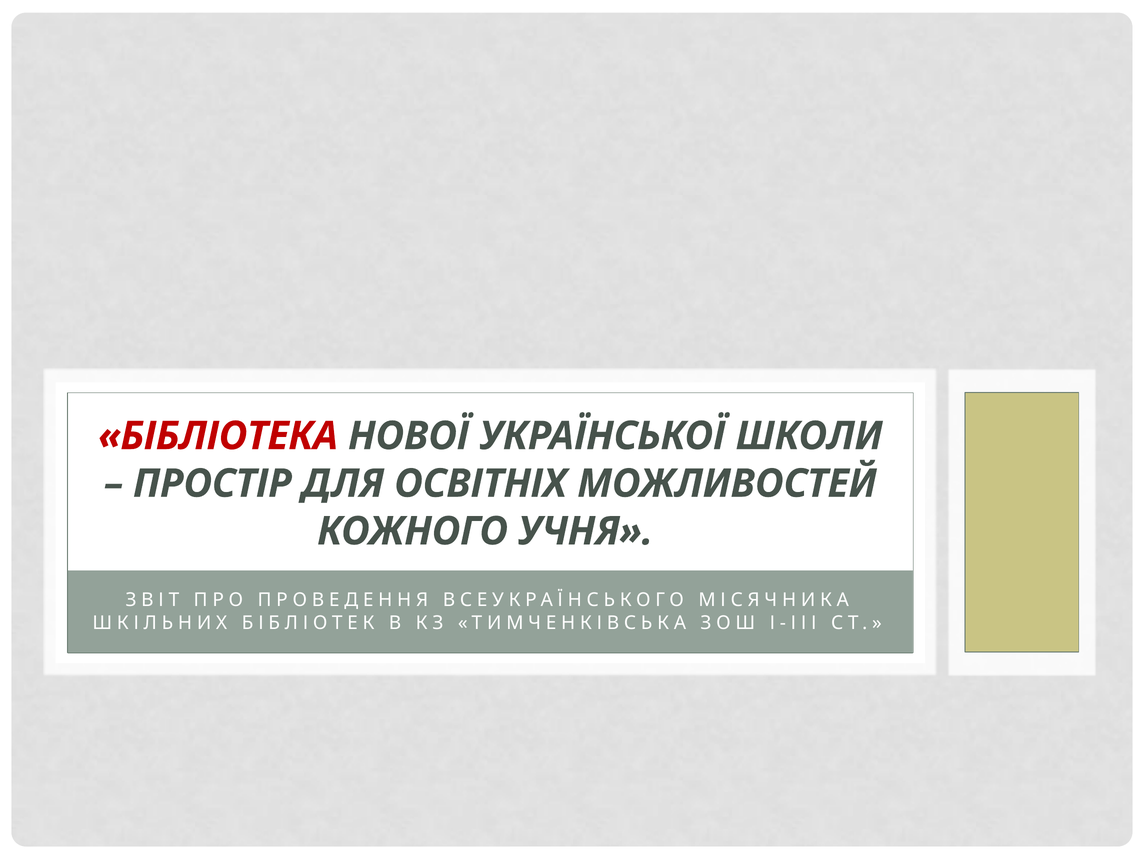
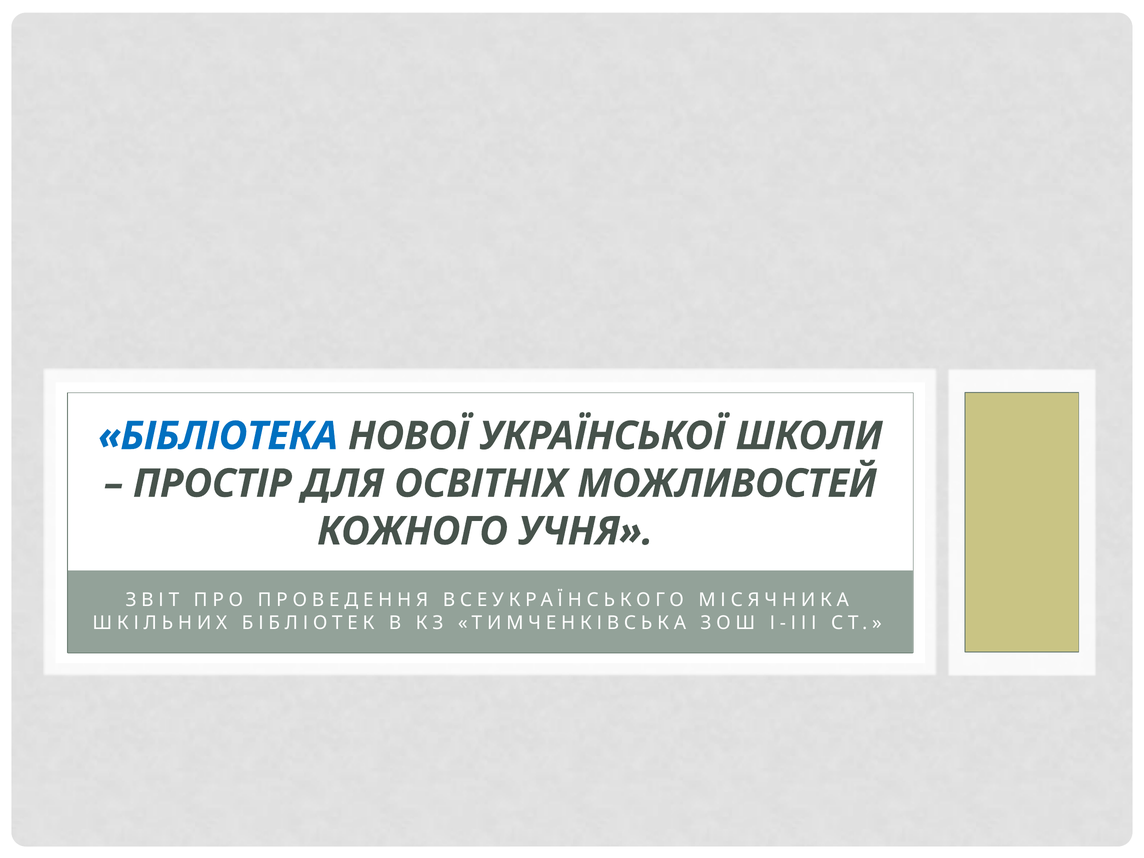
БІБЛІОТЕКА colour: red -> blue (218, 436)
